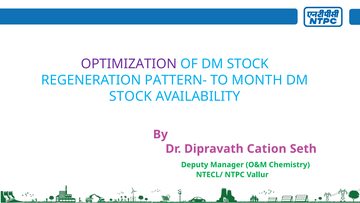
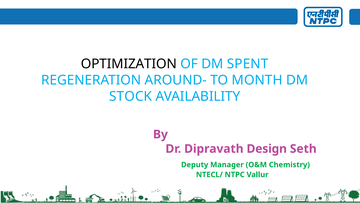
OPTIMIZATION colour: purple -> black (129, 64)
OF DM STOCK: STOCK -> SPENT (248, 64)
PATTERN-: PATTERN- -> AROUND- (176, 80)
Cation: Cation -> Design (267, 148)
